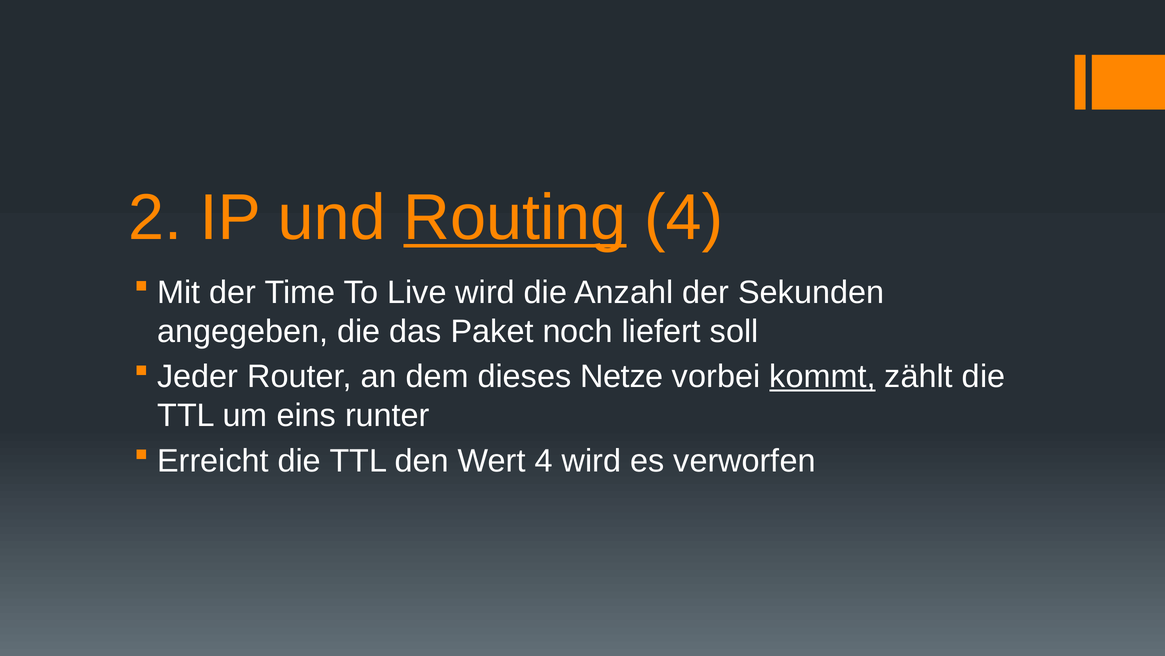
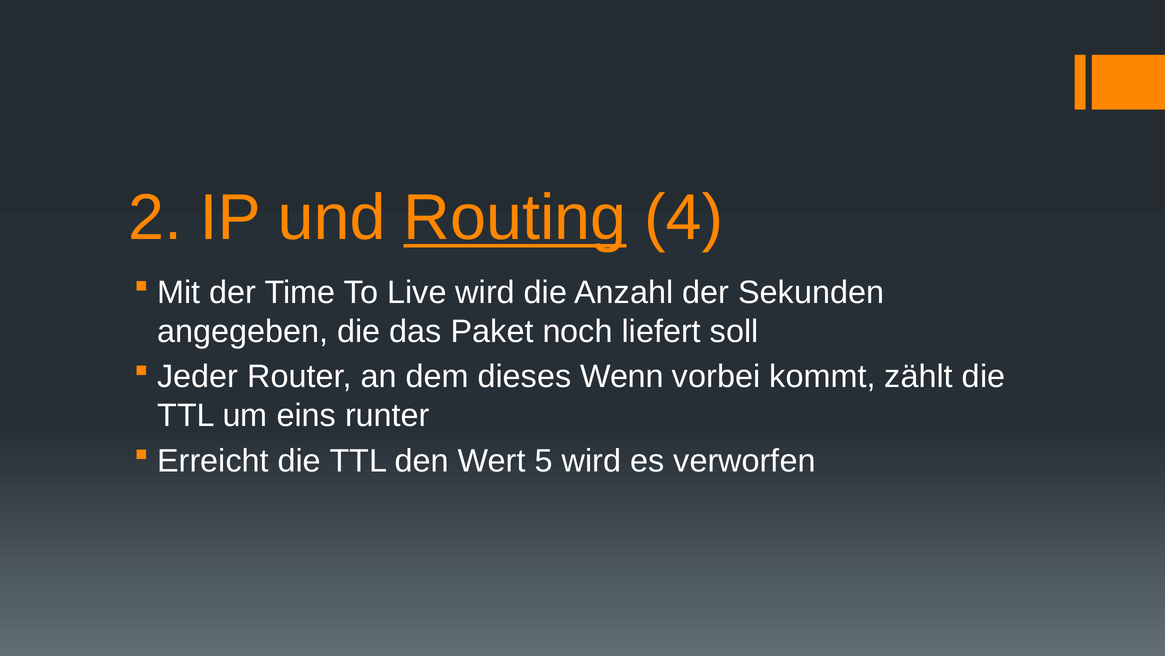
Netze: Netze -> Wenn (622, 376)
kommt underline: present -> none (822, 376)
Wert 4: 4 -> 5 (544, 460)
